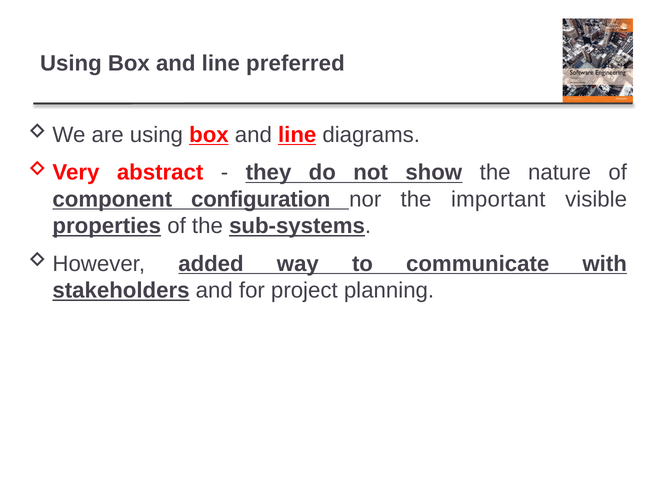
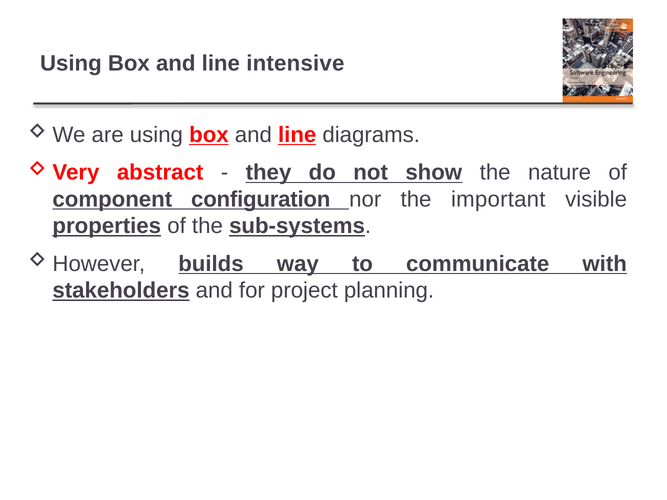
preferred: preferred -> intensive (295, 63)
added: added -> builds (211, 264)
